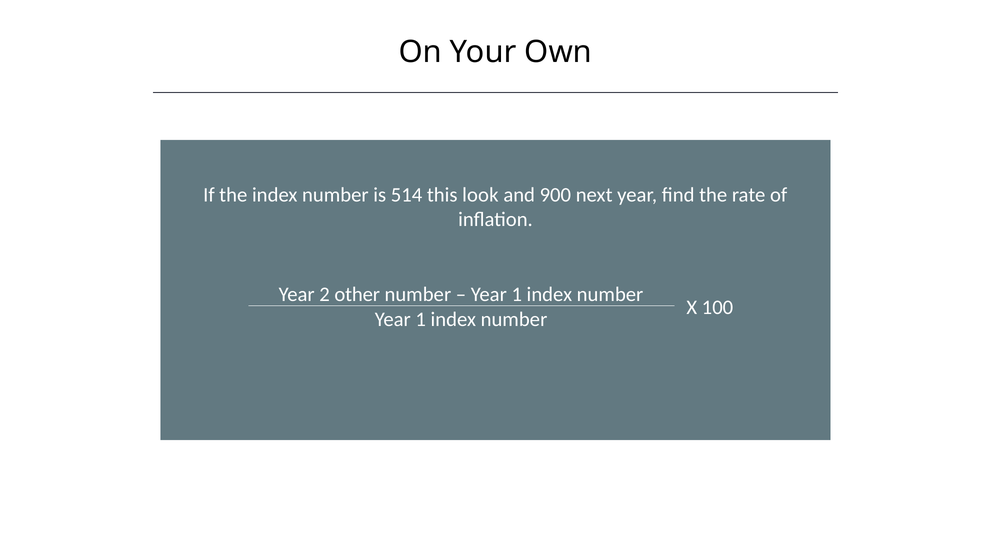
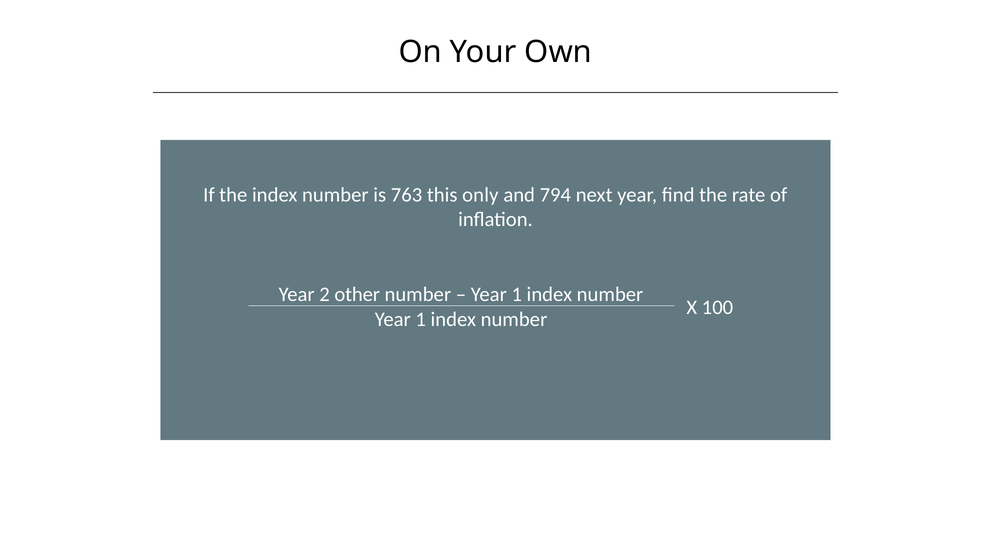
514: 514 -> 763 (407, 195)
look: look -> only (480, 195)
900: 900 -> 794 (555, 195)
